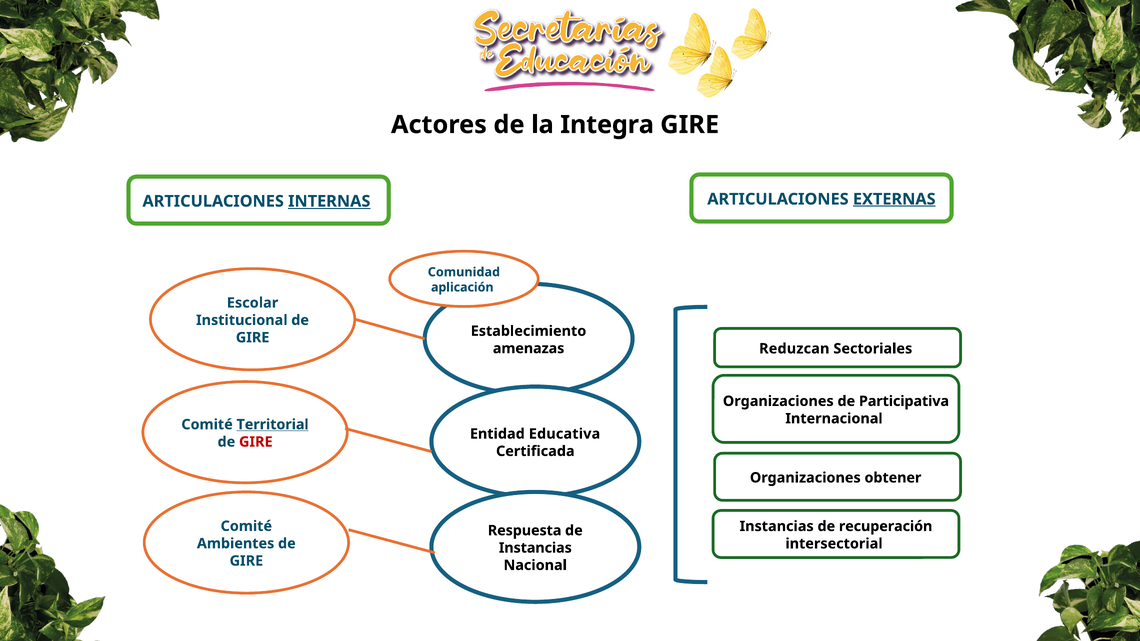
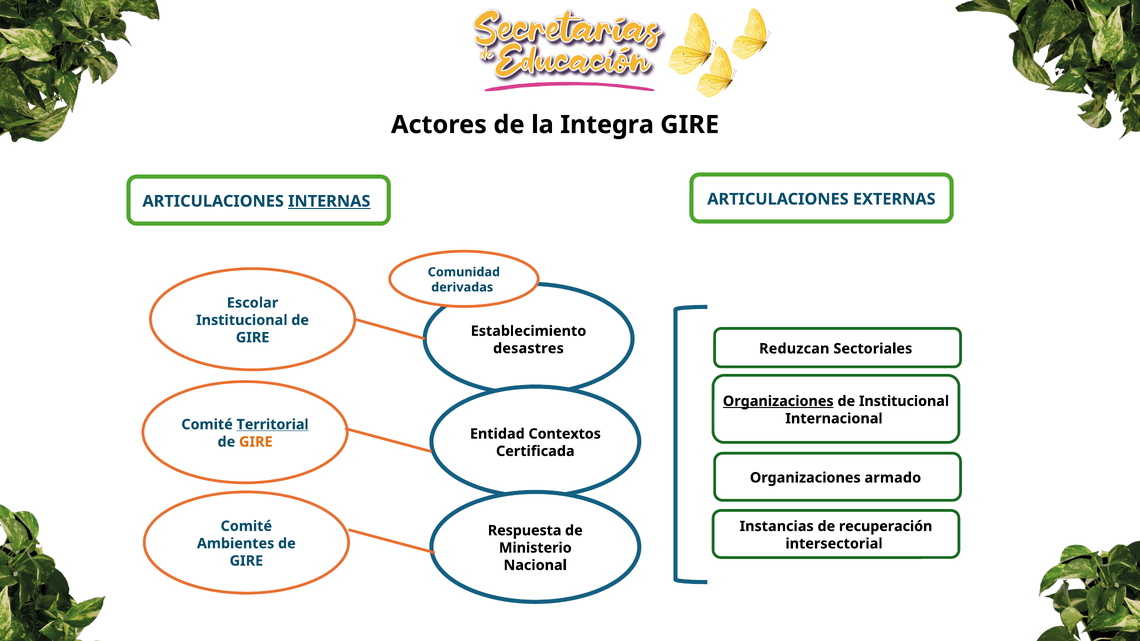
EXTERNAS underline: present -> none (894, 199)
aplicación: aplicación -> derivadas (462, 287)
amenazas: amenazas -> desastres (528, 349)
Organizaciones underline: none -> present (778, 401)
de Participativa: Participativa -> Institucional (904, 401)
Educativa: Educativa -> Contextos (565, 434)
GIRE colour: red -> orange (256, 442)
obtener: obtener -> armado (893, 478)
Instancias: Instancias -> Ministerio (535, 548)
